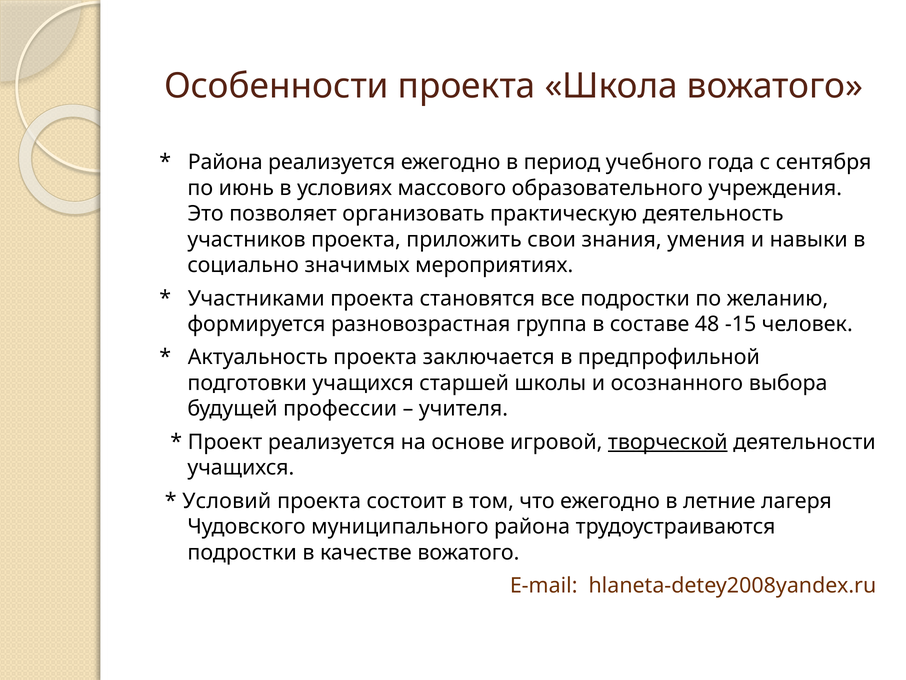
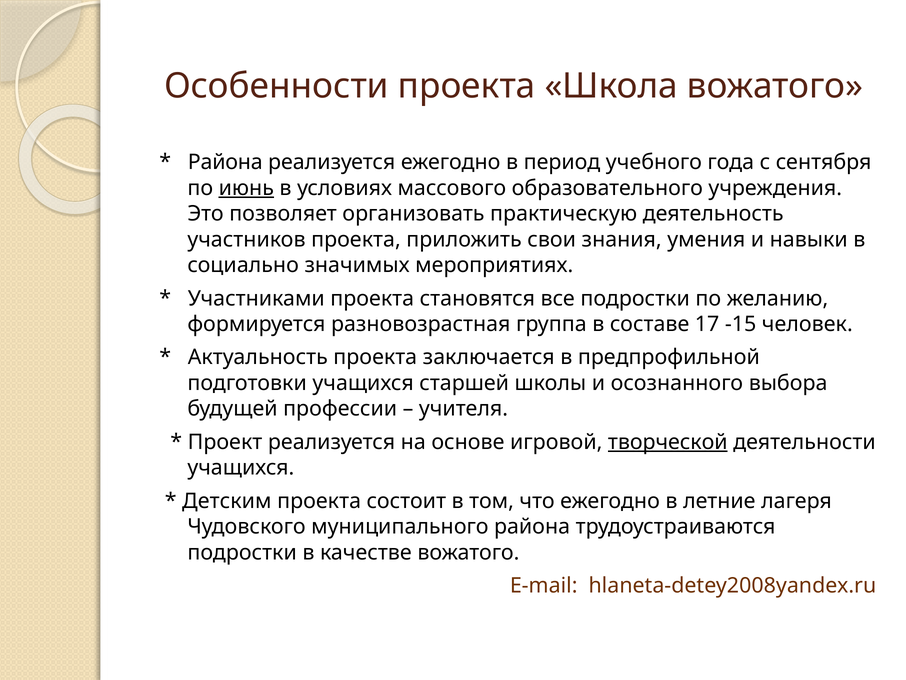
июнь underline: none -> present (246, 188)
48: 48 -> 17 (707, 324)
Условий: Условий -> Детским (227, 501)
